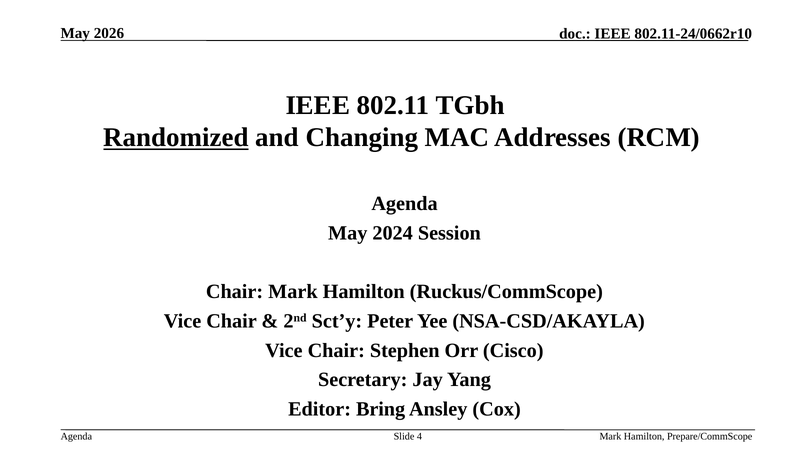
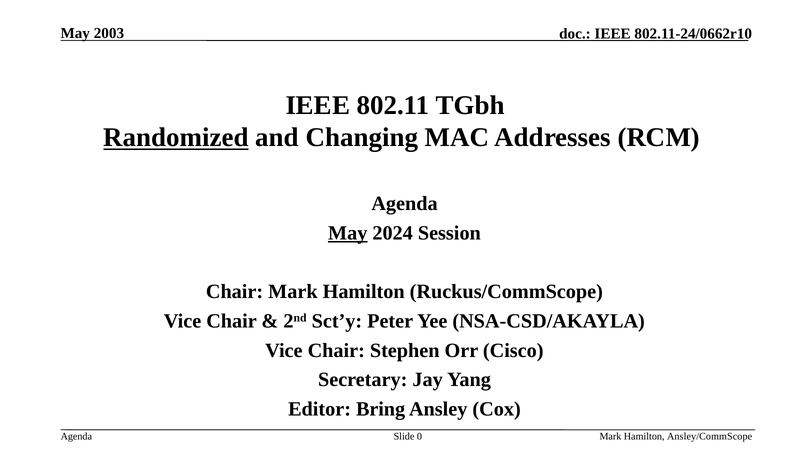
2026: 2026 -> 2003 (109, 33)
May underline: none -> present (348, 233)
Prepare/CommScope: Prepare/CommScope -> Ansley/CommScope (710, 436)
4: 4 -> 0 (419, 436)
